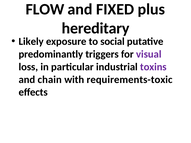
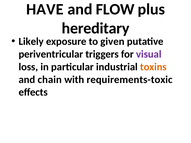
FLOW: FLOW -> HAVE (45, 9)
FIXED: FIXED -> FLOW (115, 9)
social: social -> given (112, 41)
predominantly: predominantly -> periventricular (51, 54)
toxins colour: purple -> orange (153, 67)
